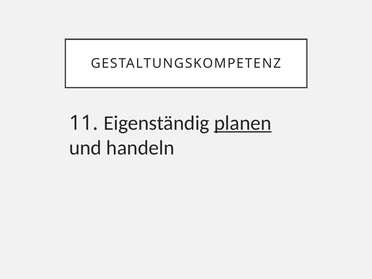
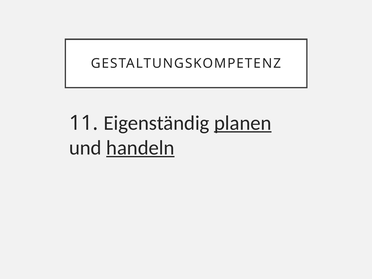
handeln underline: none -> present (140, 148)
